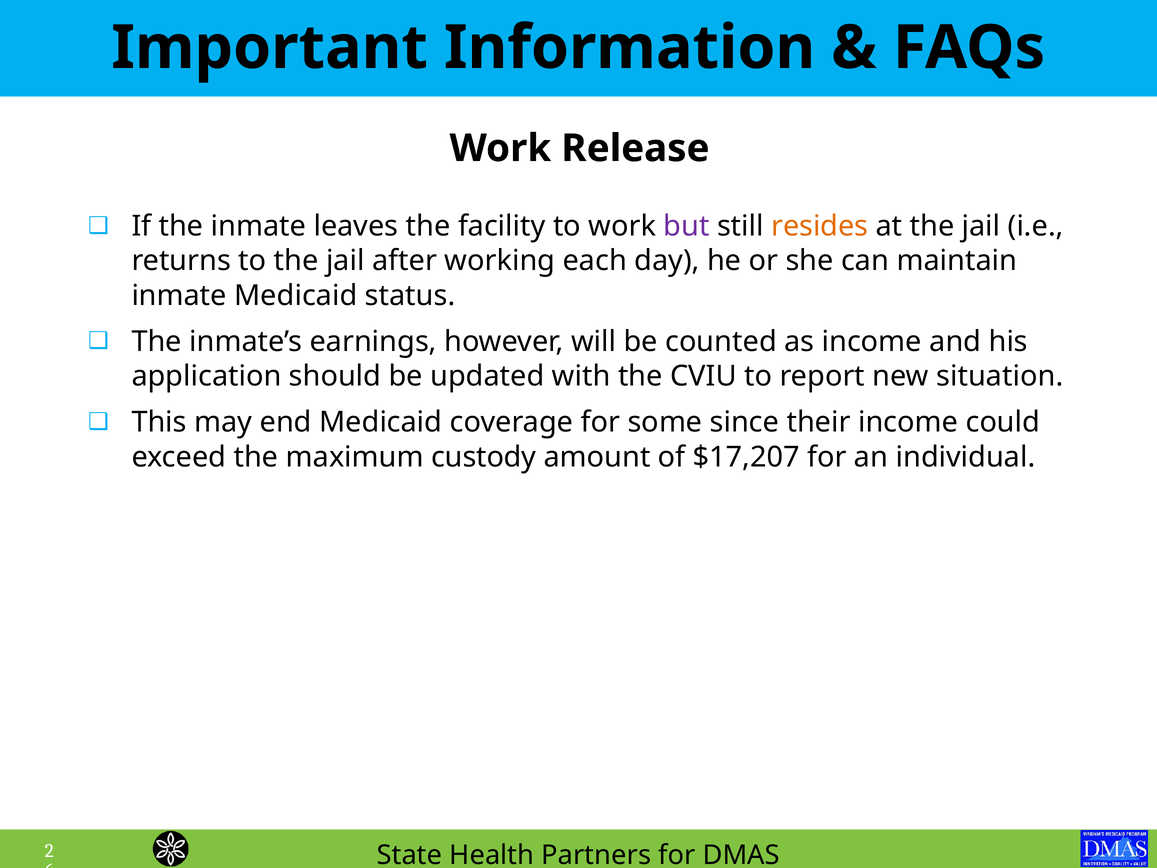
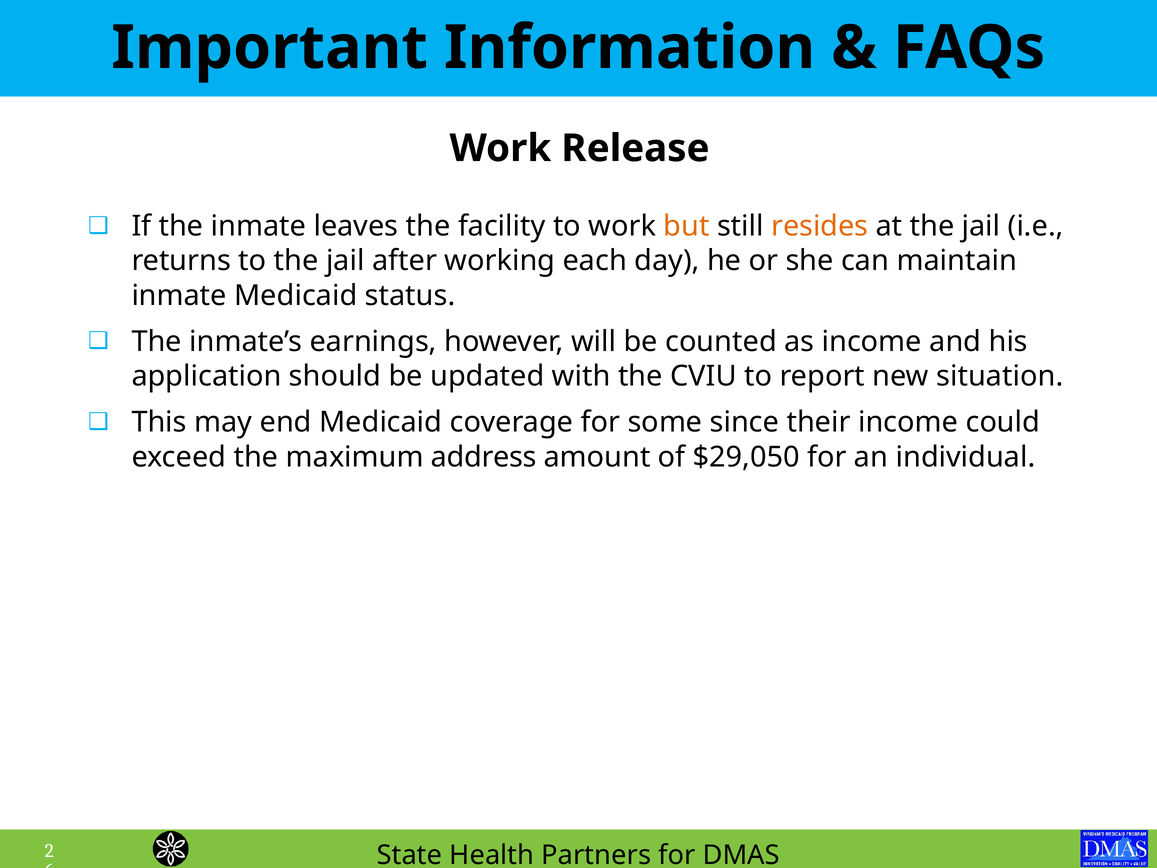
but colour: purple -> orange (687, 226)
custody: custody -> address (484, 457)
$17,207: $17,207 -> $29,050 (746, 457)
